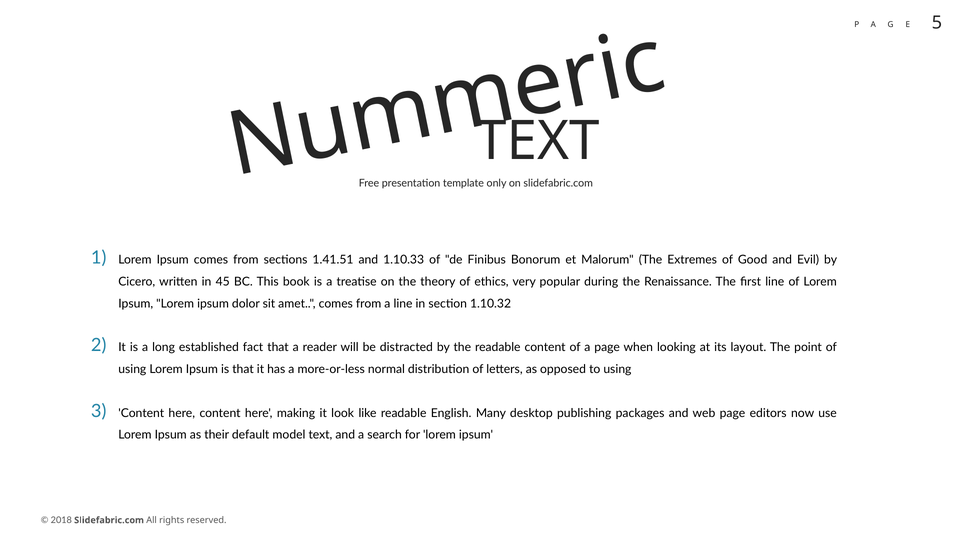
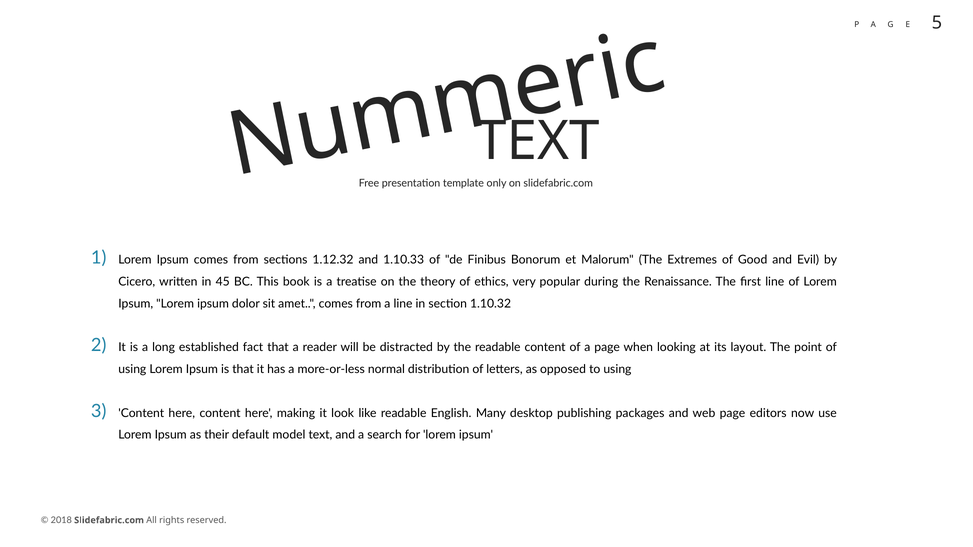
1.41.51: 1.41.51 -> 1.12.32 (333, 260)
